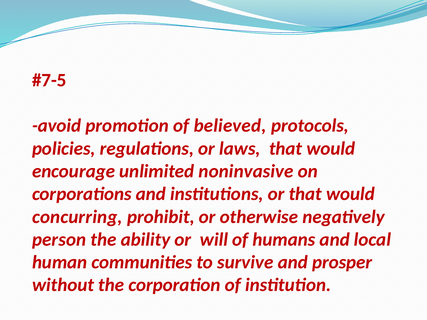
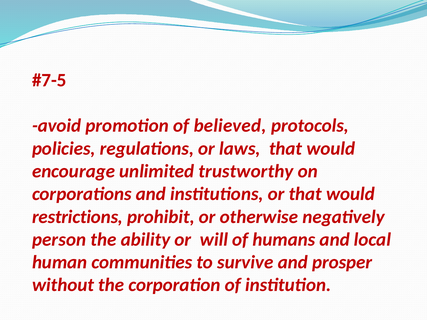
noninvasive: noninvasive -> trustworthy (246, 171)
concurring: concurring -> restrictions (77, 217)
